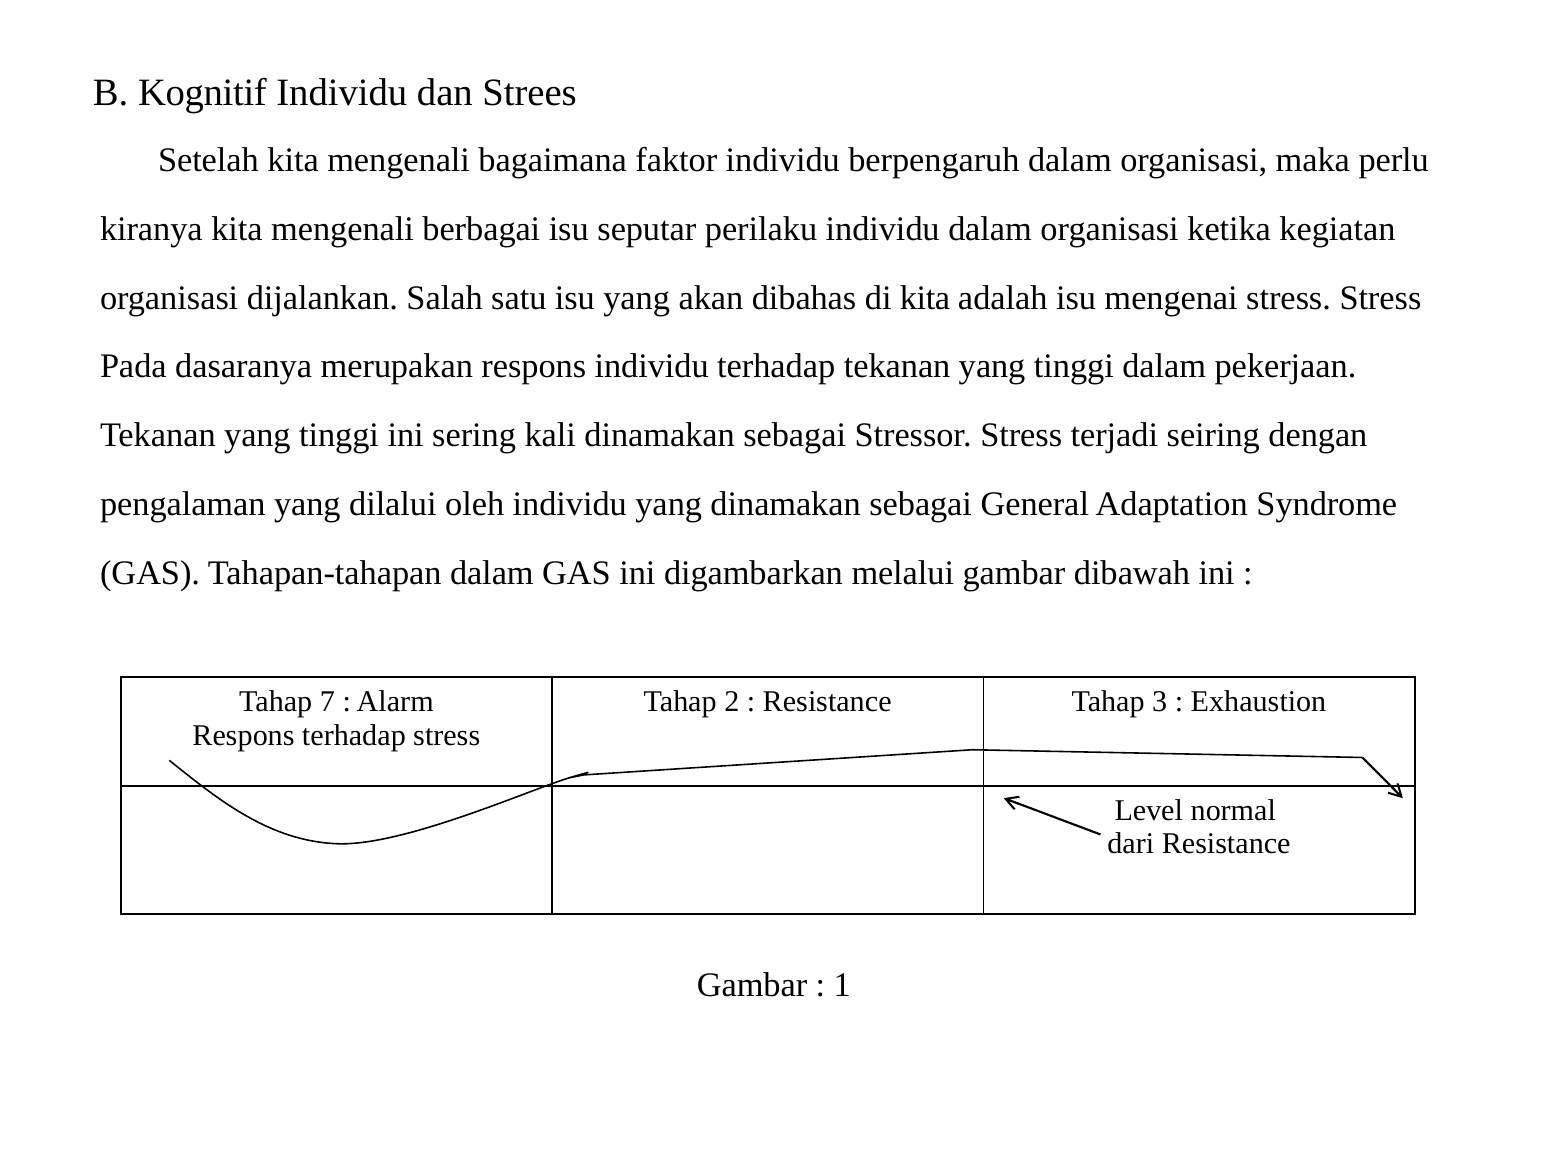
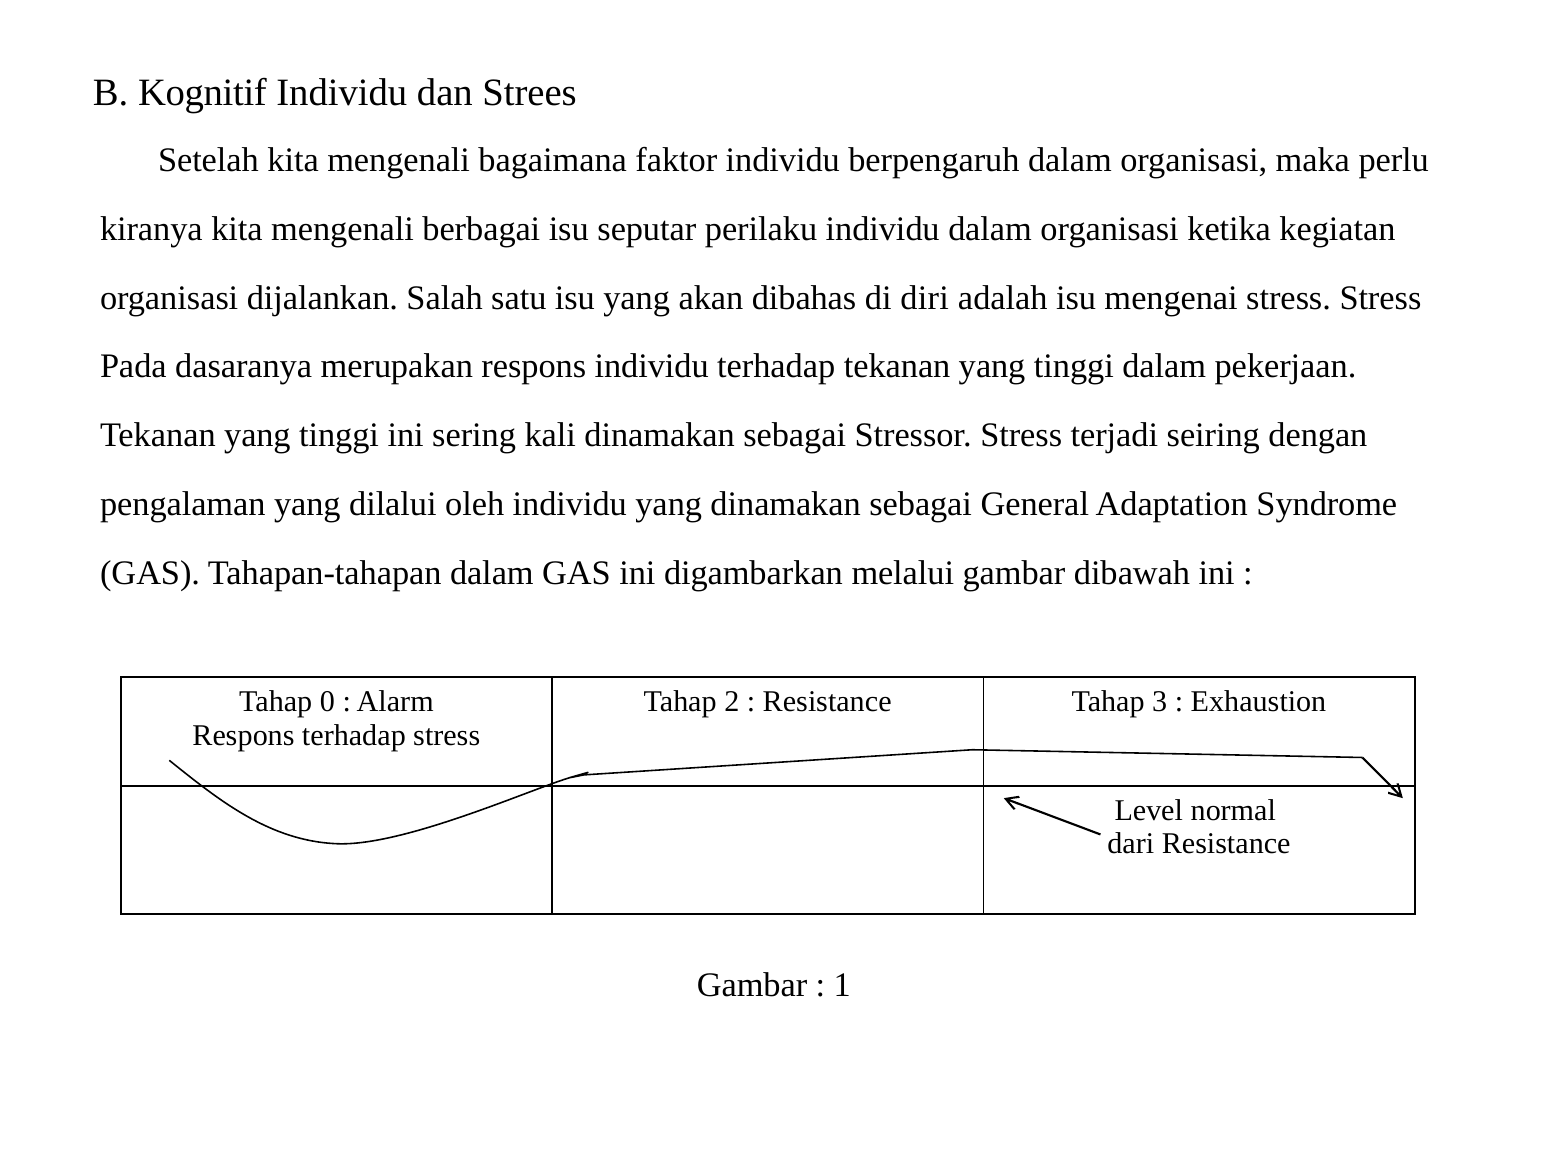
di kita: kita -> diri (925, 298)
7: 7 -> 0 (327, 702)
